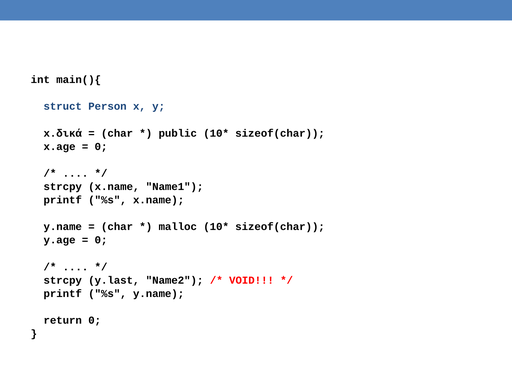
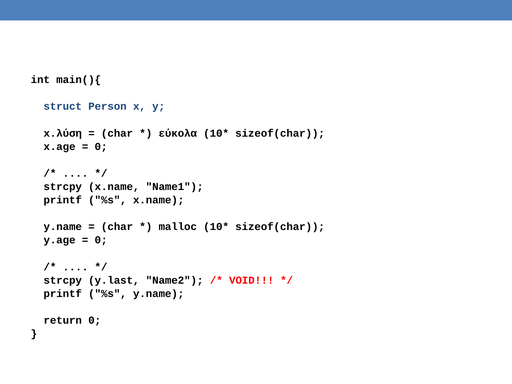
x.δικά: x.δικά -> x.λύση (63, 133)
public: public -> εύκολα (178, 133)
